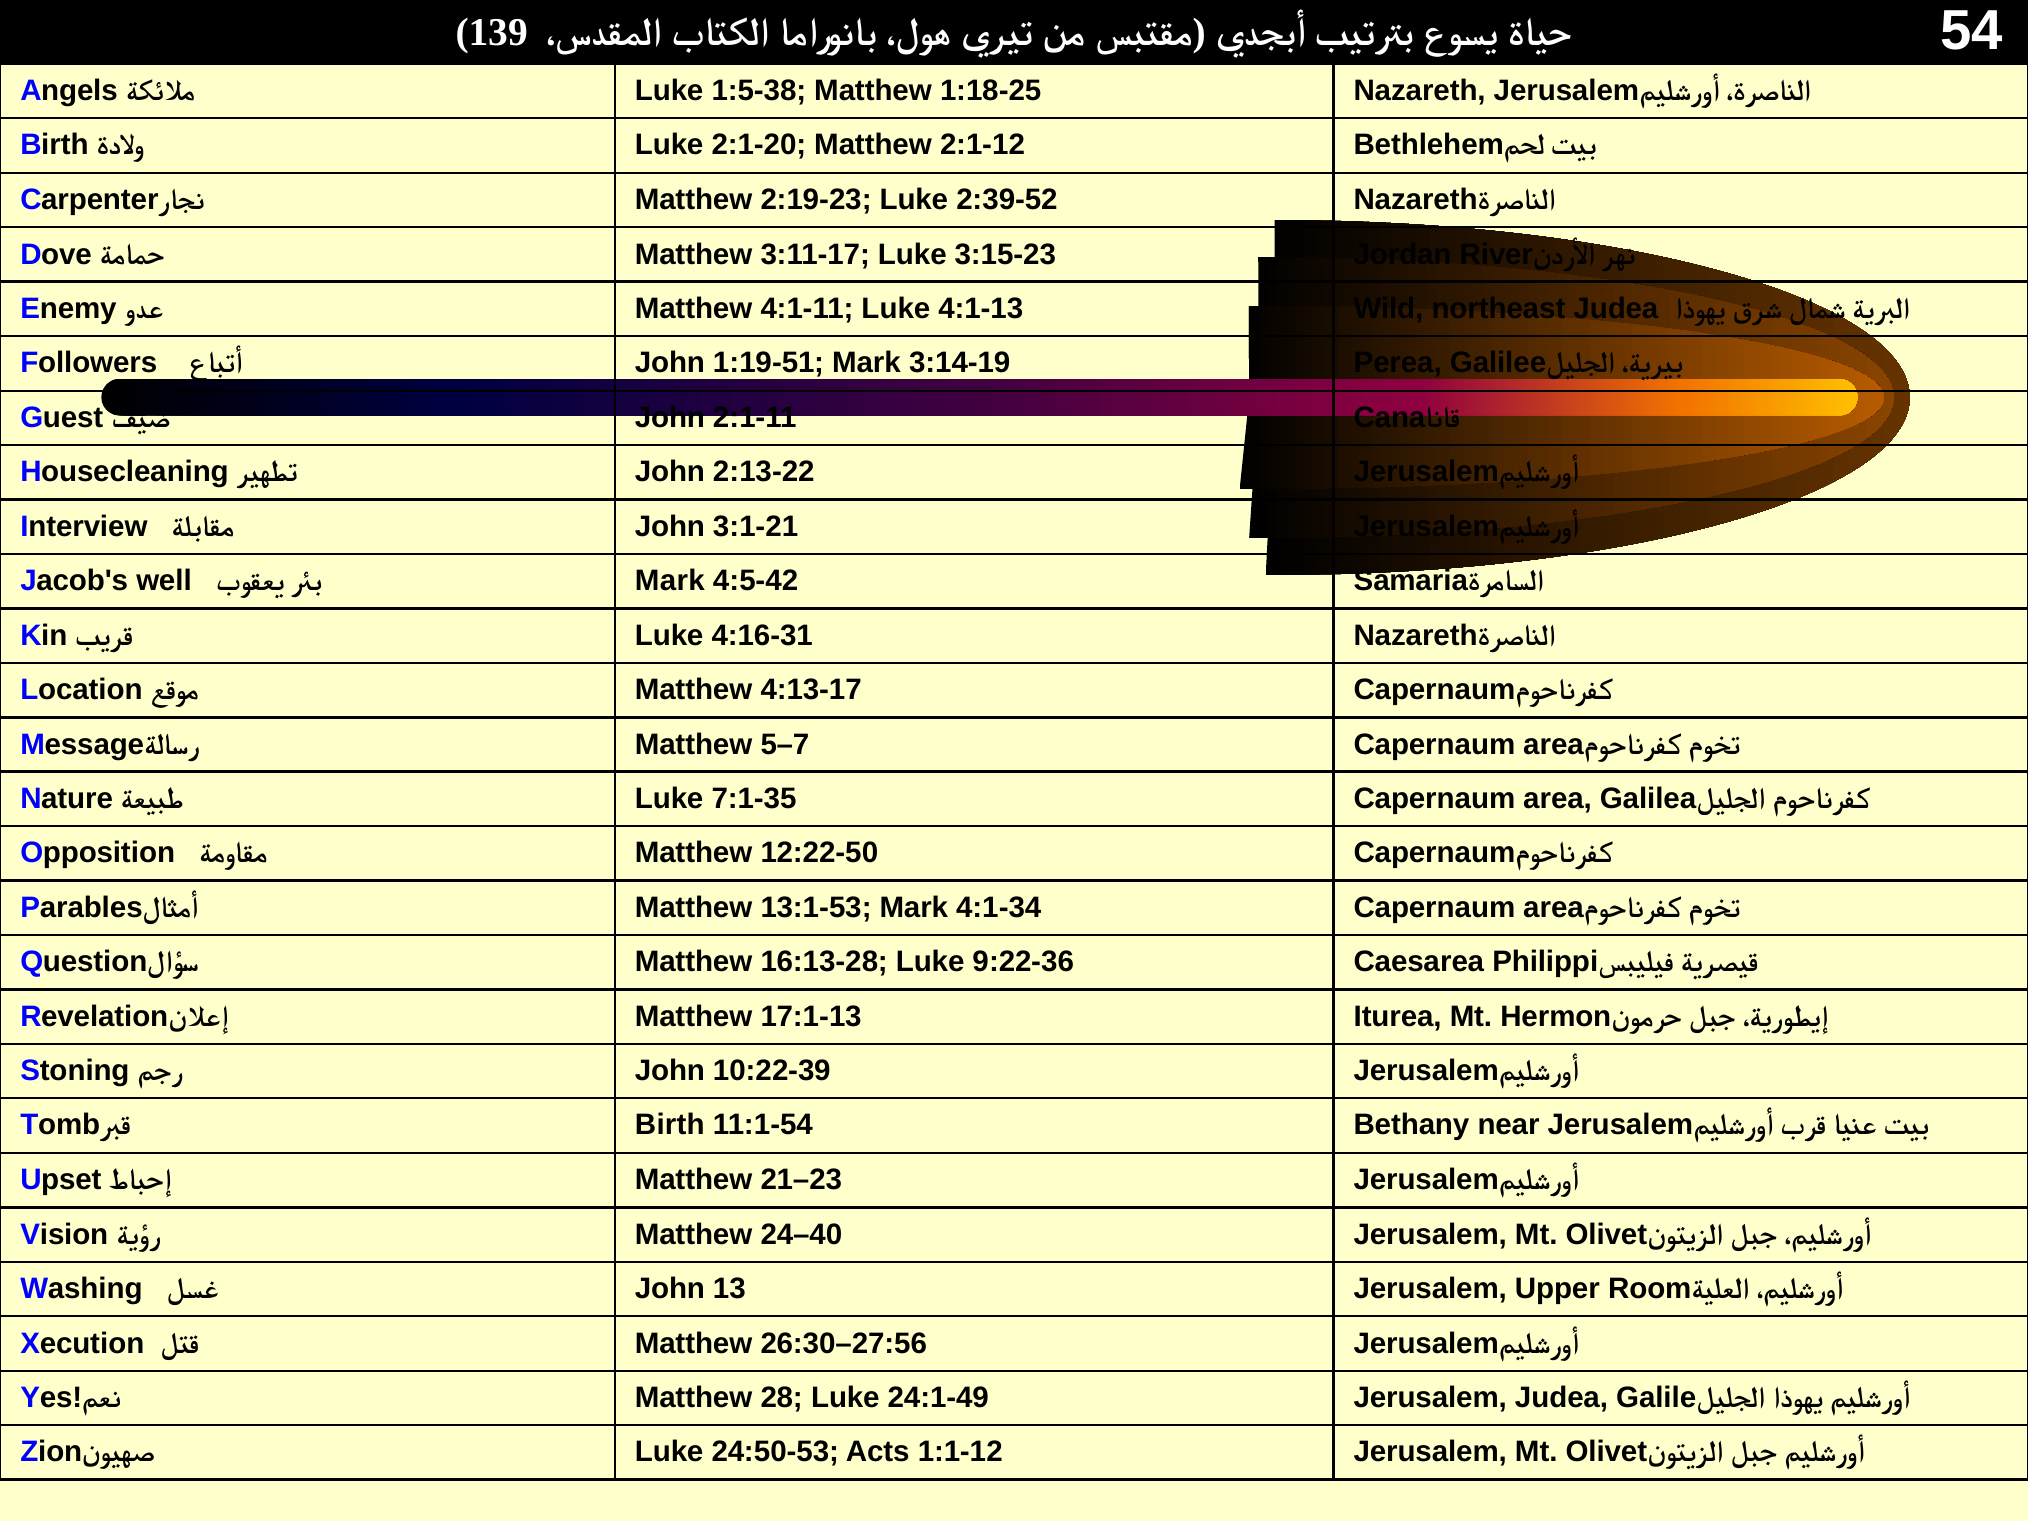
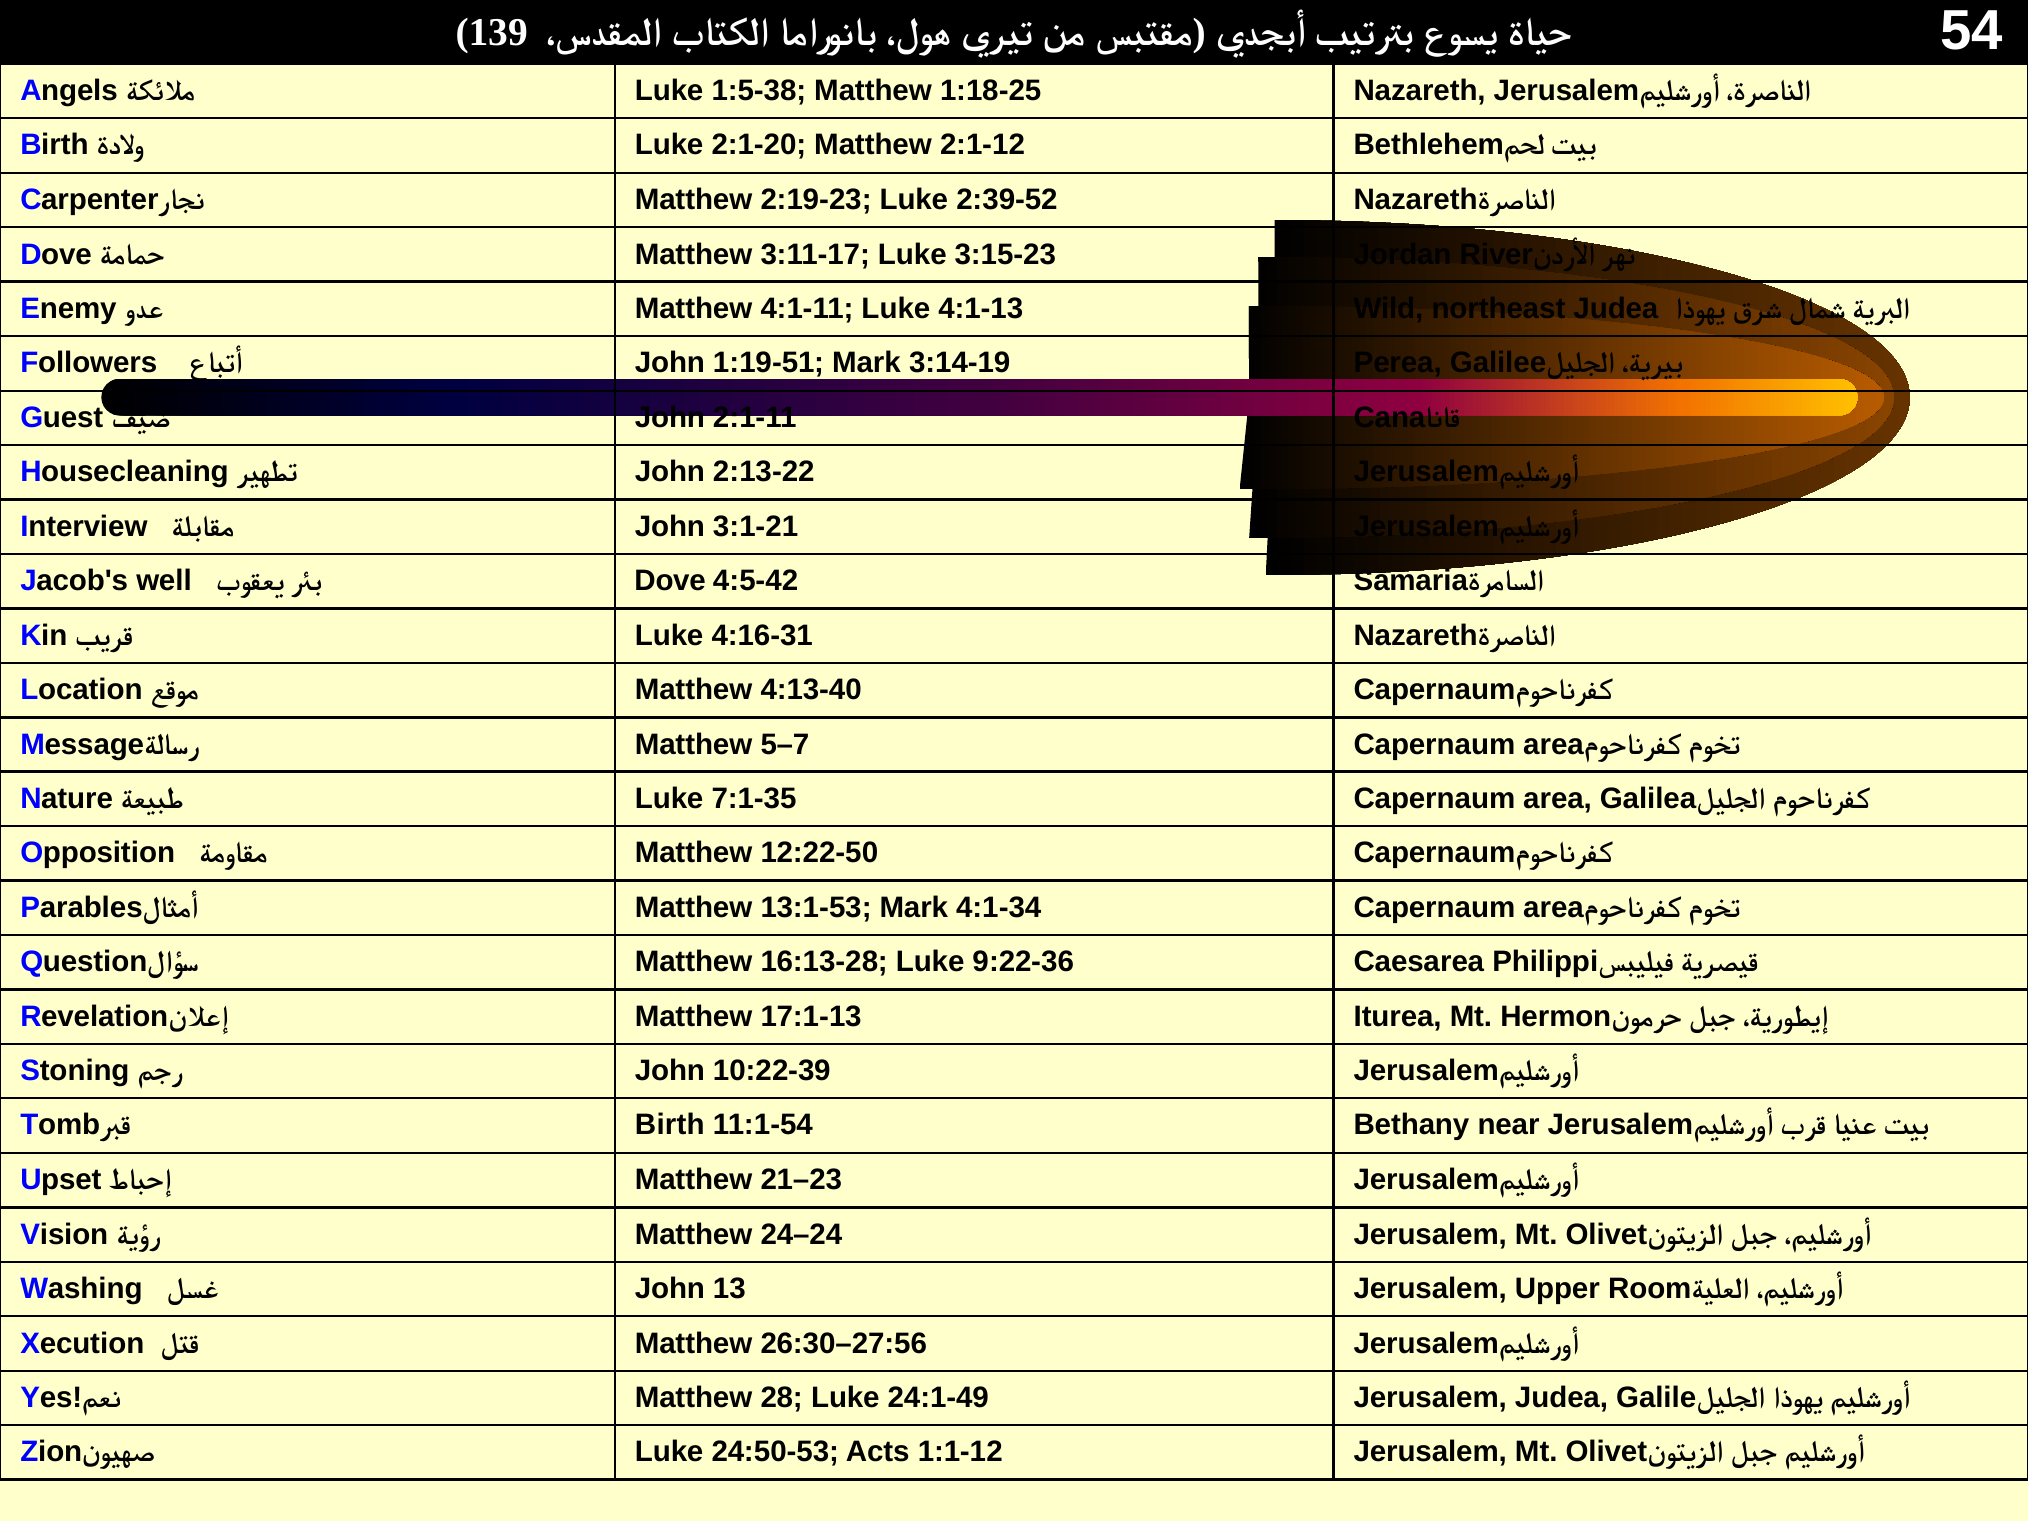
Mark: Mark -> Dove (670, 581)
4:13-17: 4:13-17 -> 4:13-40 (811, 690)
24–40: 24–40 -> 24–24 (801, 1235)
